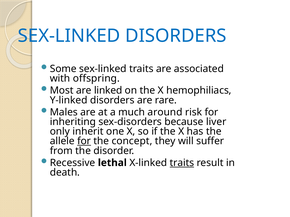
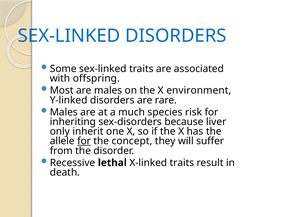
are linked: linked -> males (108, 91)
hemophiliacs: hemophiliacs -> environment (199, 91)
around: around -> species (165, 112)
traits underline: present -> none (182, 163)
